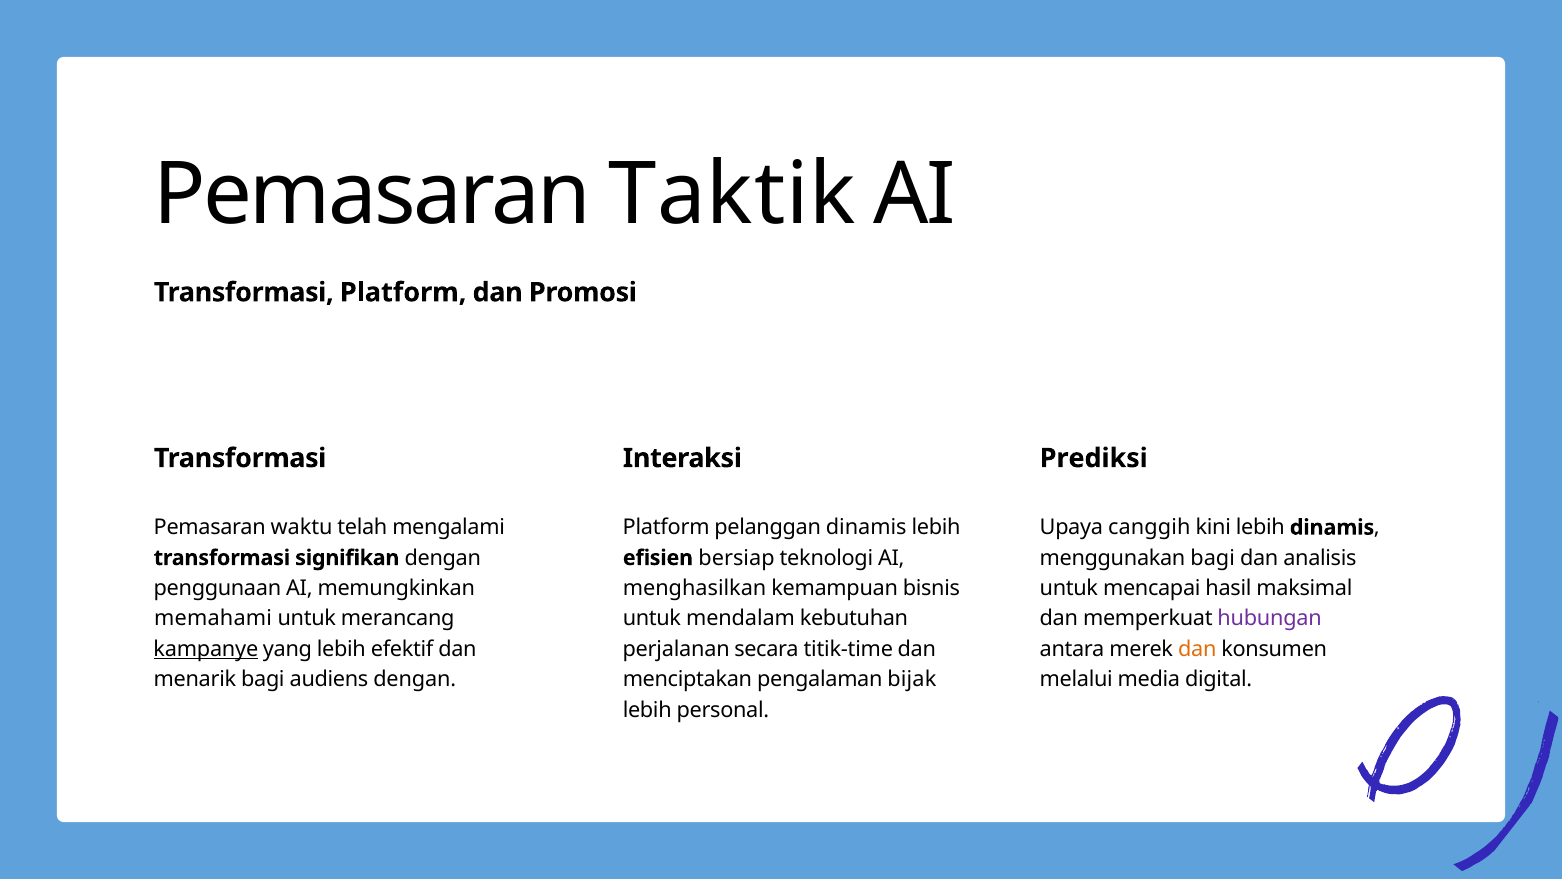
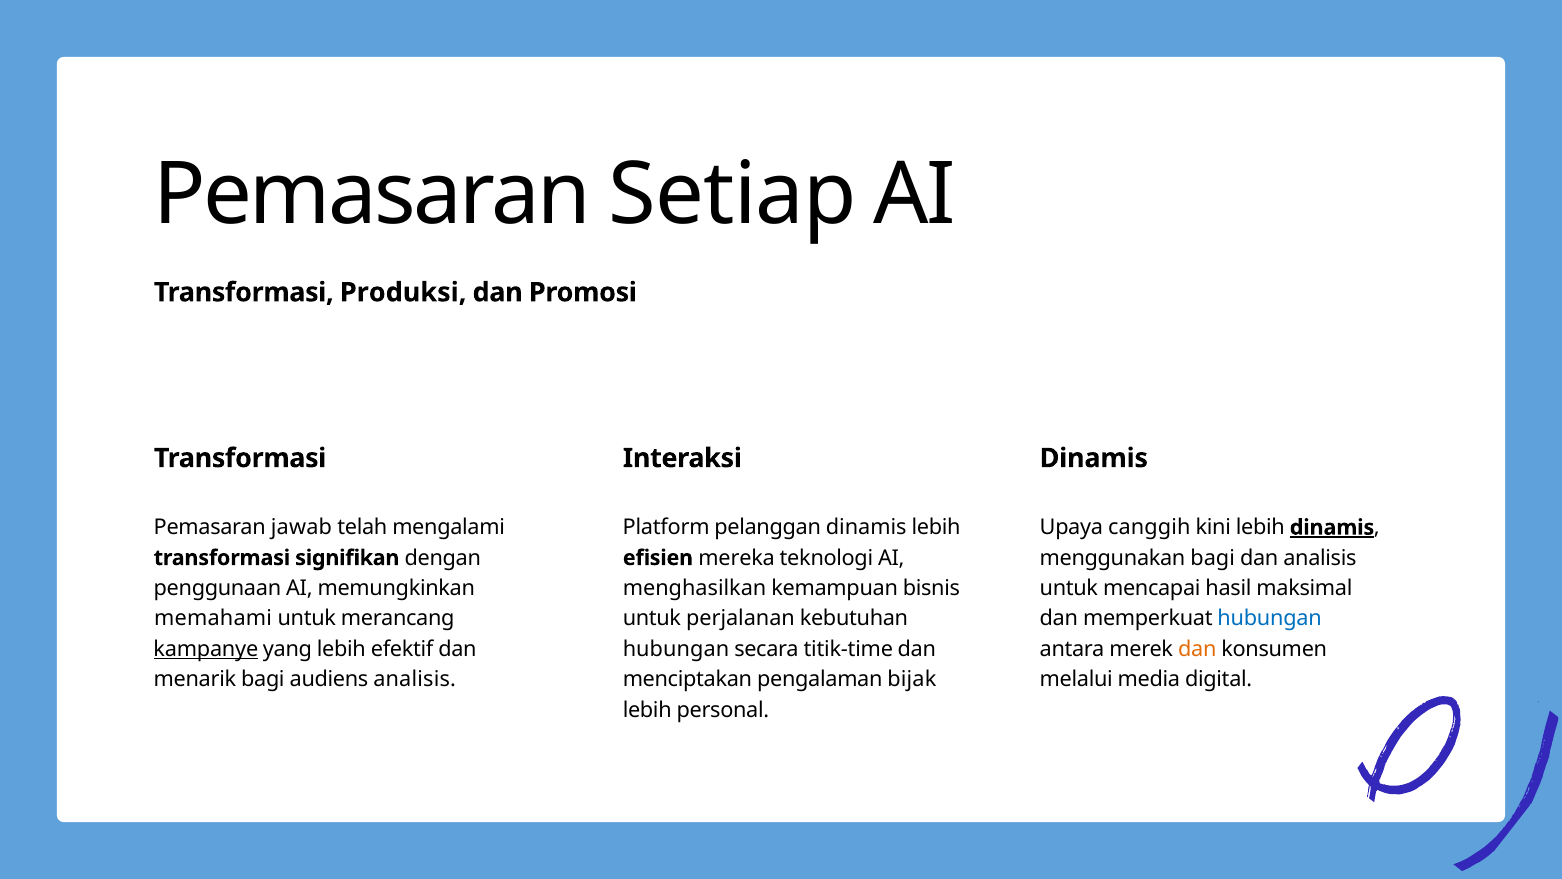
Taktik: Taktik -> Setiap (733, 195)
Transformasi Platform: Platform -> Produksi (403, 292)
Prediksi: Prediksi -> Dinamis (1094, 458)
waktu: waktu -> jawab (301, 527)
dinamis underline: none -> present (1332, 527)
bersiap: bersiap -> mereka (737, 558)
mendalam: mendalam -> perjalanan (740, 618)
hubungan colour: purple -> blue (1270, 618)
perjalanan: perjalanan -> hubungan (676, 649)
audiens dengan: dengan -> analisis (415, 679)
